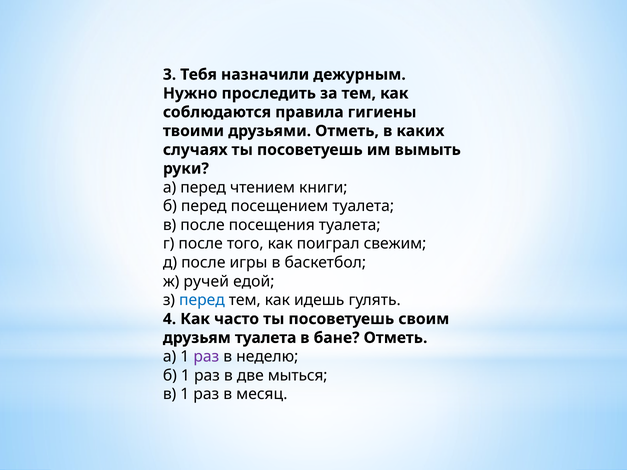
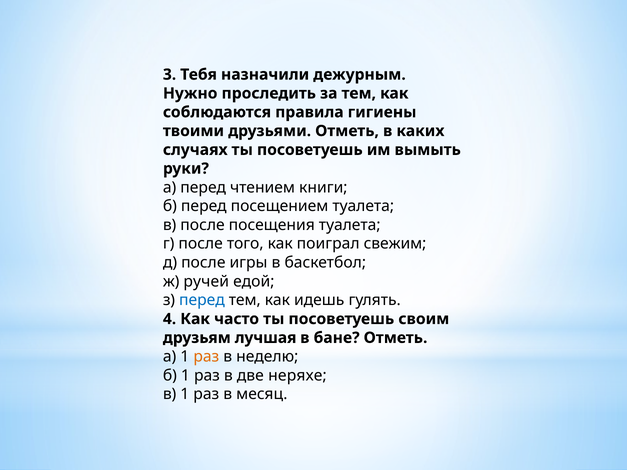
друзьям туалета: туалета -> лучшая (266, 338)
раз colour: purple -> orange (206, 357)
мыться: мыться -> неряхе (298, 376)
